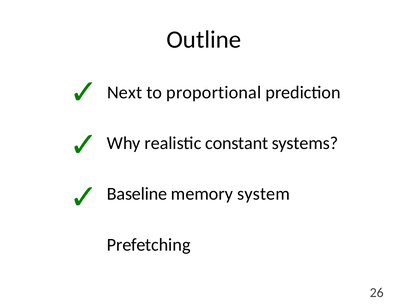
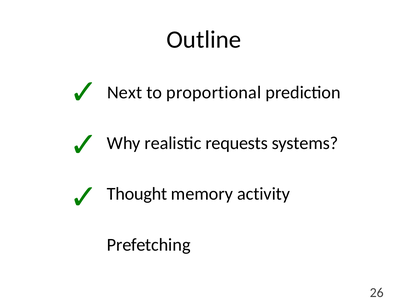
constant: constant -> requests (237, 143)
Baseline: Baseline -> Thought (137, 194)
system: system -> activity (264, 194)
